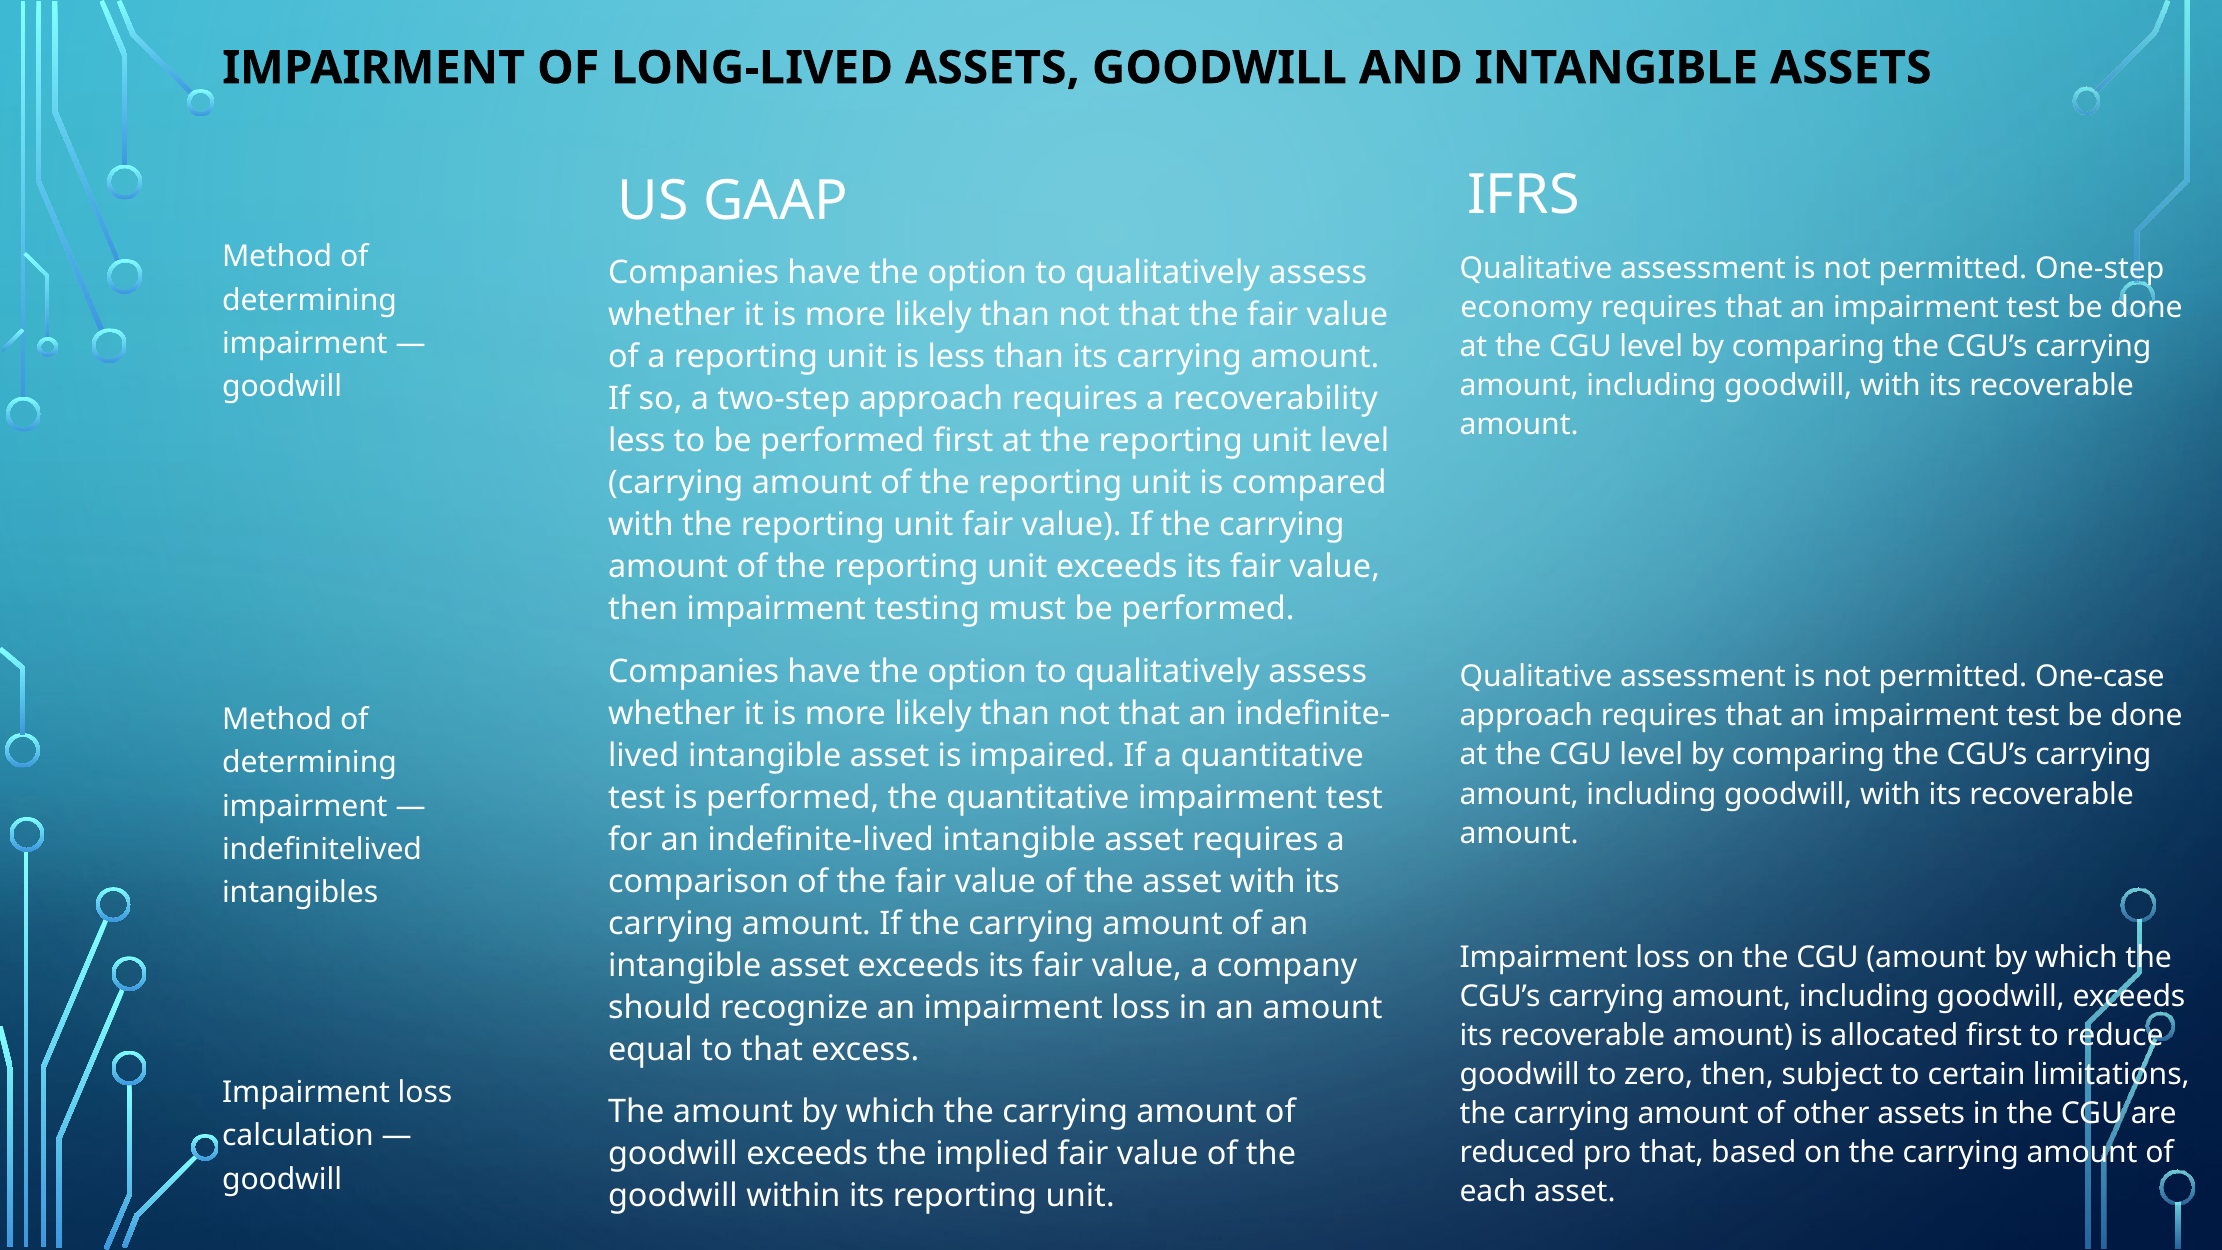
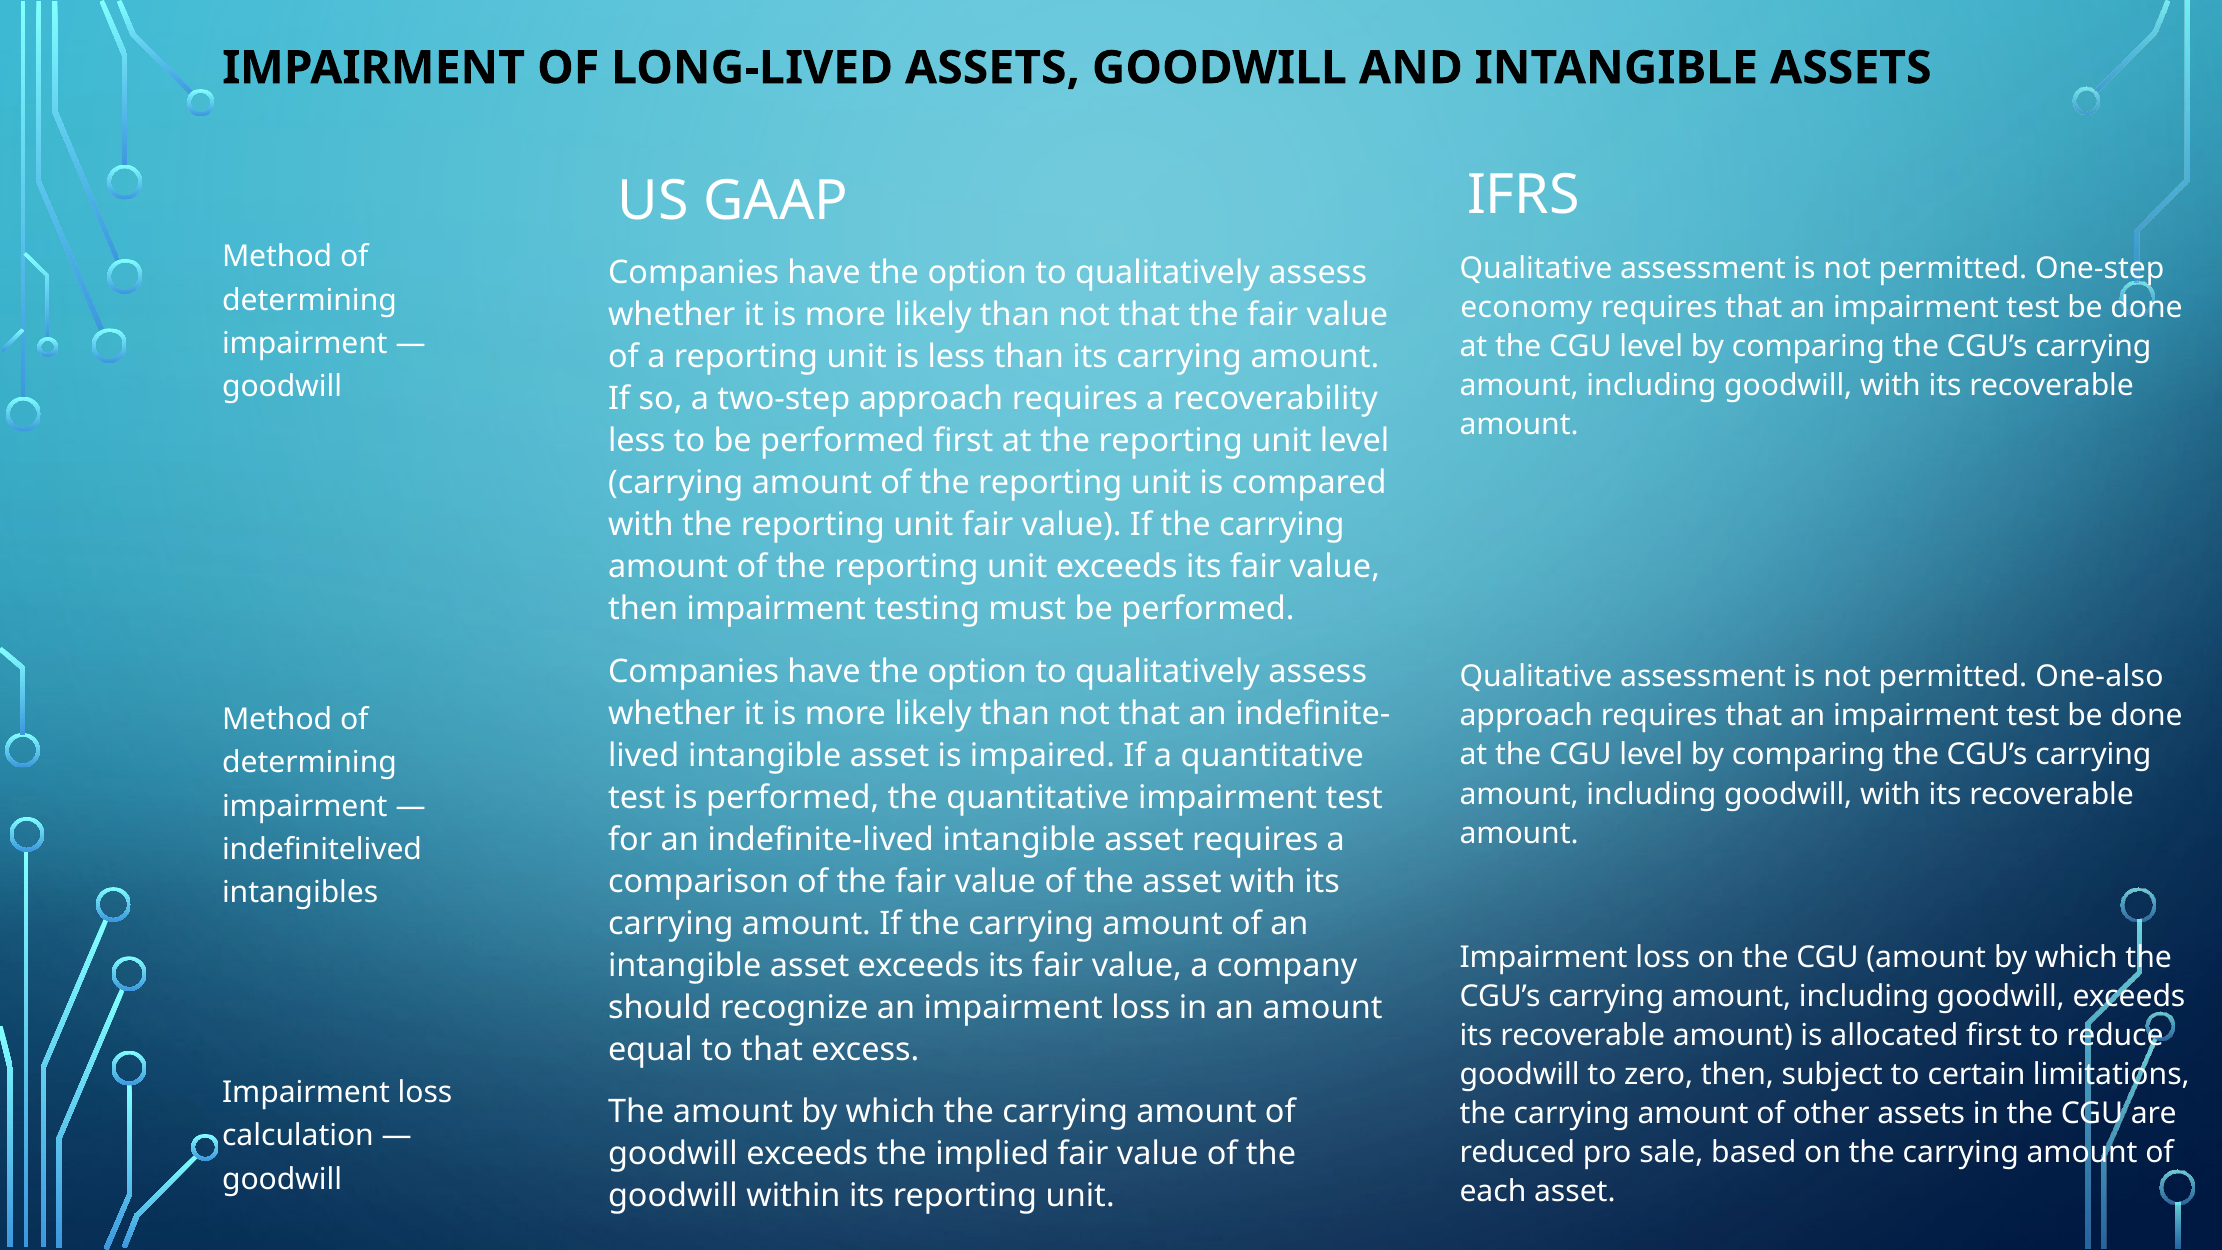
One-case: One-case -> One-also (2100, 677)
pro that: that -> sale (1671, 1152)
